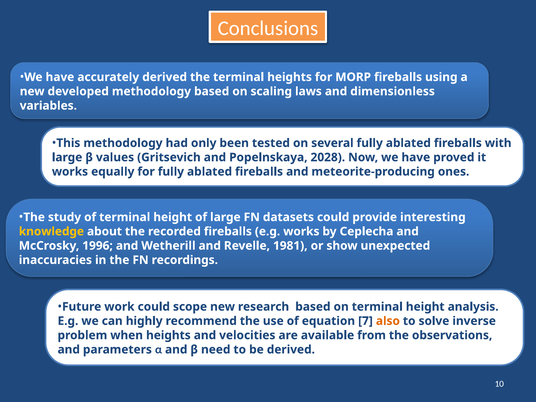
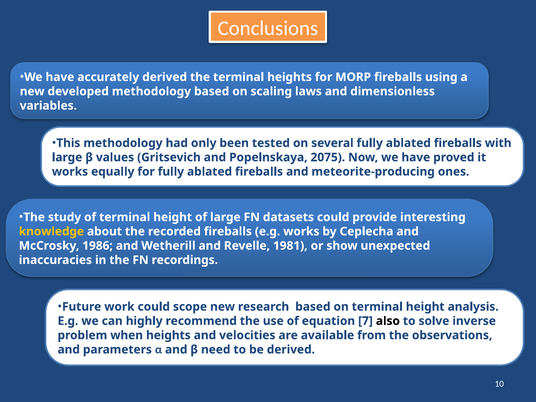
2028: 2028 -> 2075 (328, 157)
1996: 1996 -> 1986 (98, 246)
also colour: orange -> black (388, 321)
